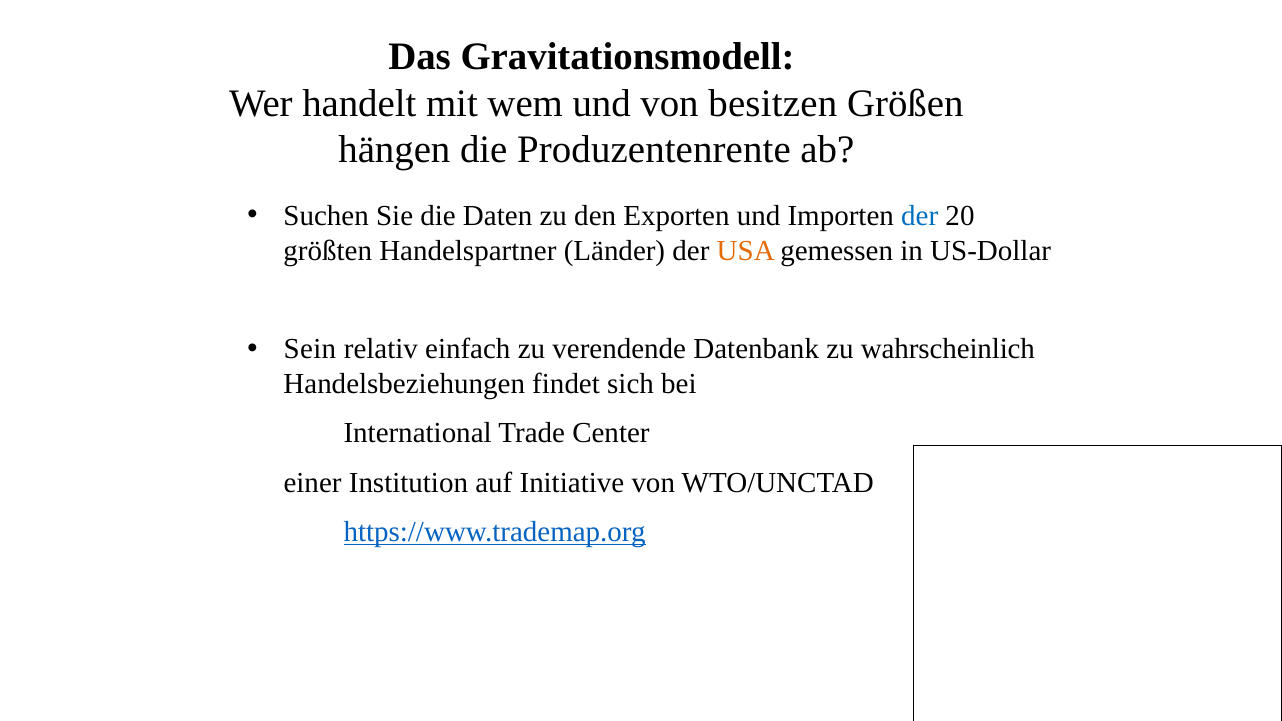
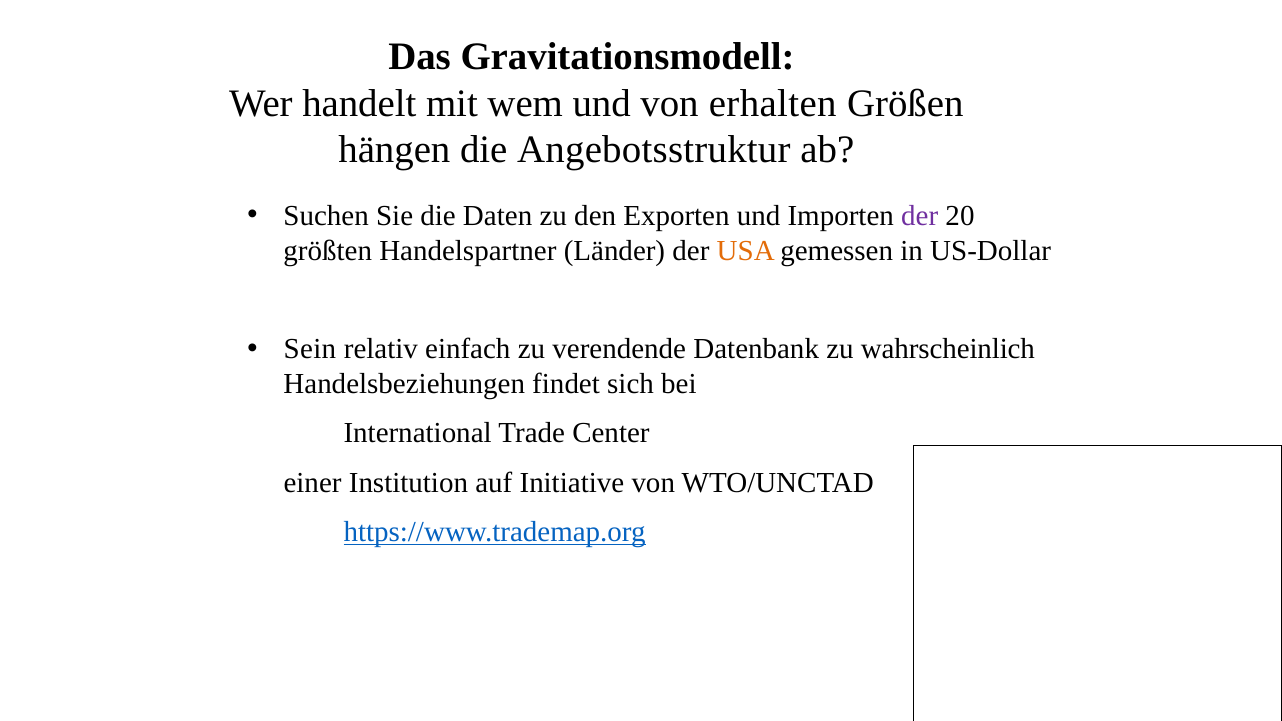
besitzen: besitzen -> erhalten (773, 103)
Produzentenrente: Produzentenrente -> Angebotsstruktur (654, 150)
der colour: blue -> purple (920, 216)
